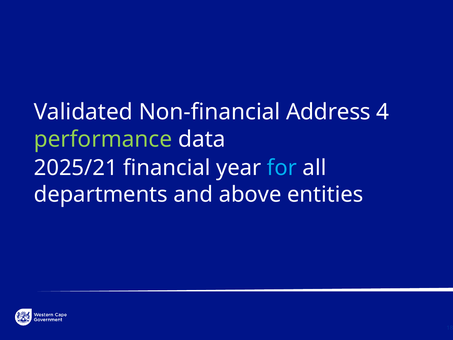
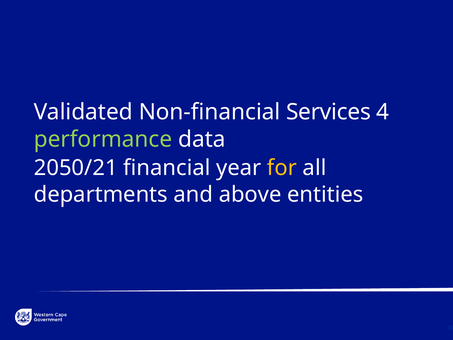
Address: Address -> Services (328, 112)
2025/21: 2025/21 -> 2050/21 (76, 168)
for colour: light blue -> yellow (282, 168)
